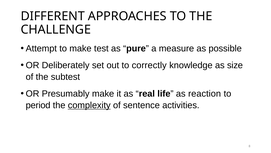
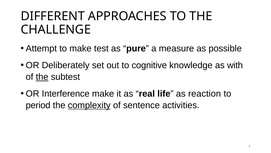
correctly: correctly -> cognitive (149, 65)
size: size -> with (235, 65)
the underline: none -> present (42, 77)
Presumably: Presumably -> Interference (66, 93)
